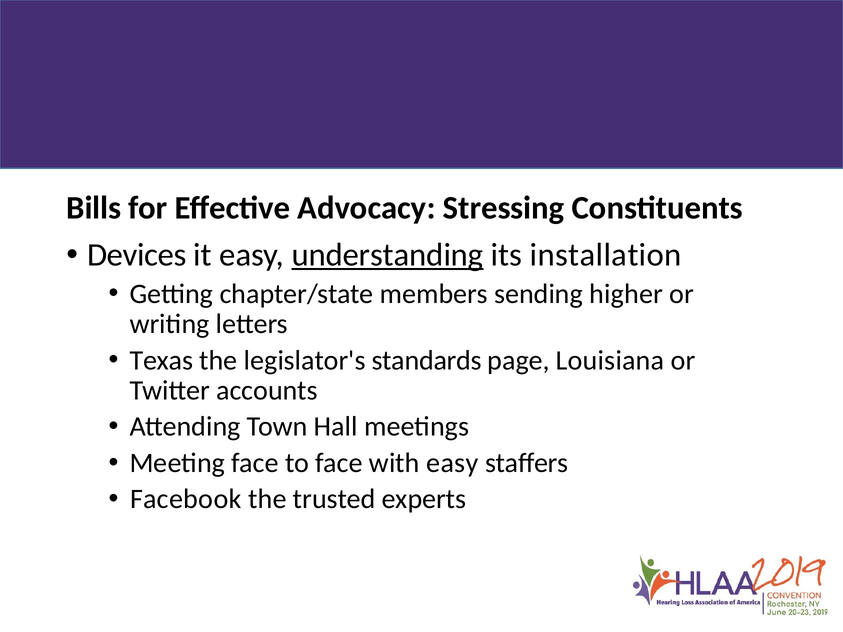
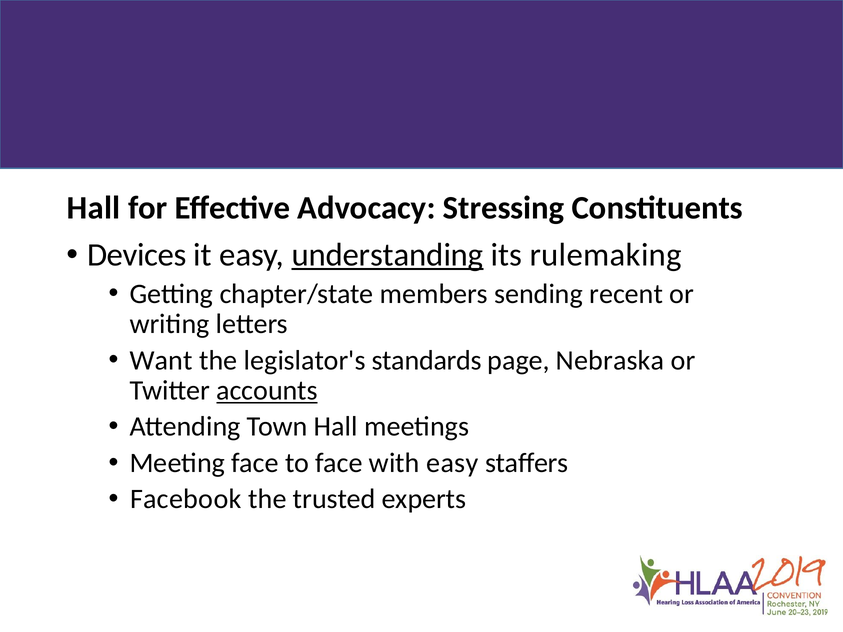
Bills: Bills -> Hall (94, 208)
installation: installation -> rulemaking (606, 255)
higher: higher -> recent (626, 294)
Texas: Texas -> Want (161, 360)
Louisiana: Louisiana -> Nebraska (610, 360)
accounts underline: none -> present (267, 391)
